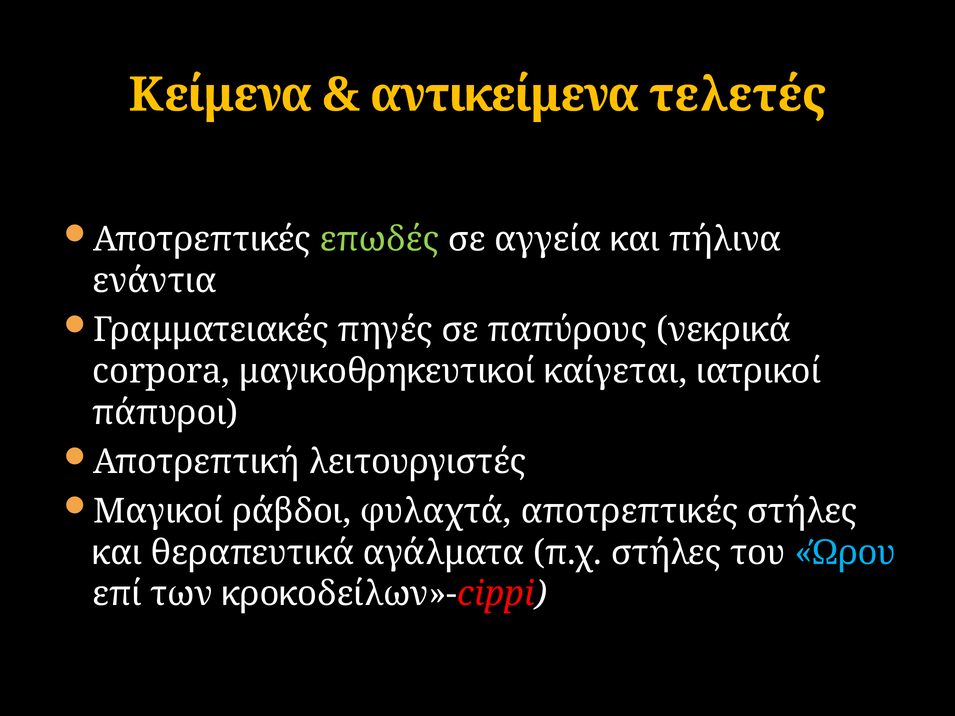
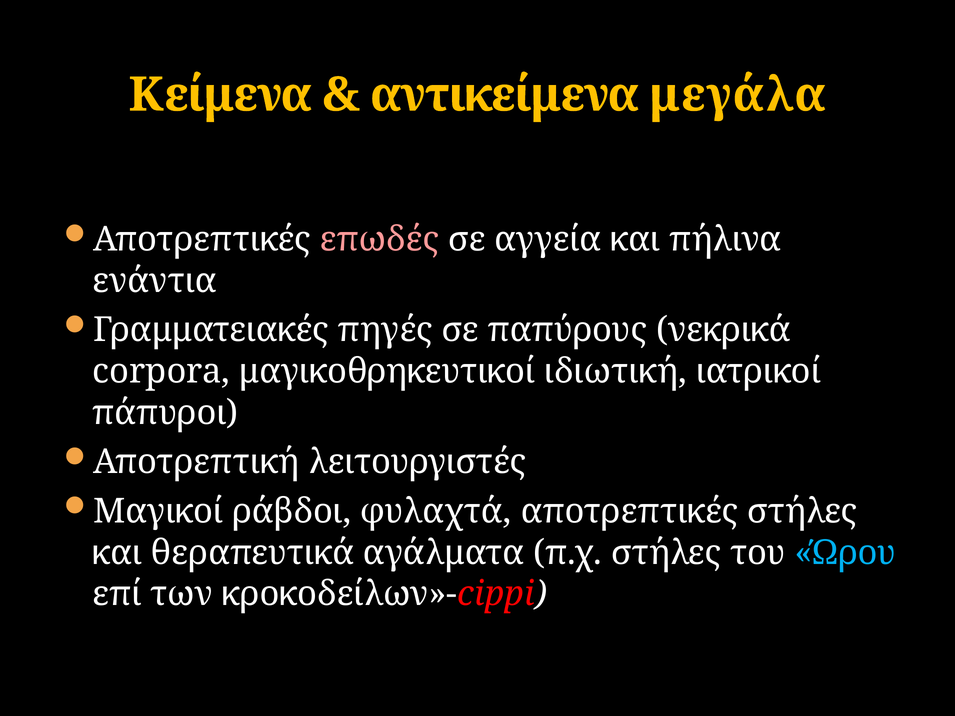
τελετές: τελετές -> μεγάλα (737, 95)
επωδές colour: light green -> pink (380, 239)
καίγεται: καίγεται -> ιδιωτική (616, 371)
